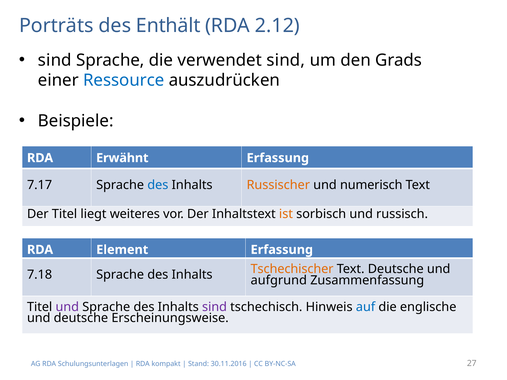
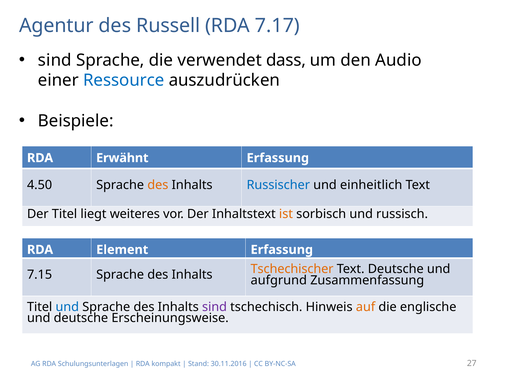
Porträts: Porträts -> Agentur (56, 26)
Enthält: Enthält -> Russell (168, 26)
2.12: 2.12 -> 7.17 (277, 26)
verwendet sind: sind -> dass (286, 60)
Grads: Grads -> Audio (399, 60)
7.17: 7.17 -> 4.50 (40, 185)
des colour: blue -> orange (158, 185)
Russischer colour: orange -> blue (278, 185)
numerisch: numerisch -> einheitlich (371, 185)
7.18: 7.18 -> 7.15 (40, 275)
und colour: purple -> blue (67, 307)
auf colour: blue -> orange (366, 307)
